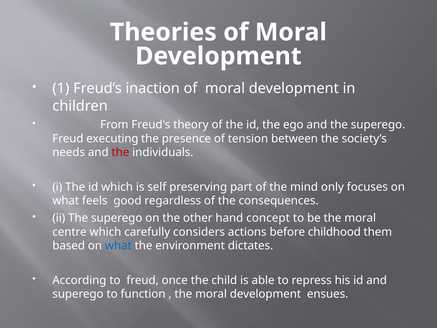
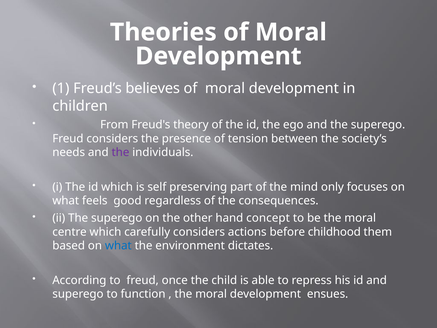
inaction: inaction -> believes (153, 88)
Freud executing: executing -> considers (112, 139)
the colour: red -> purple (120, 152)
